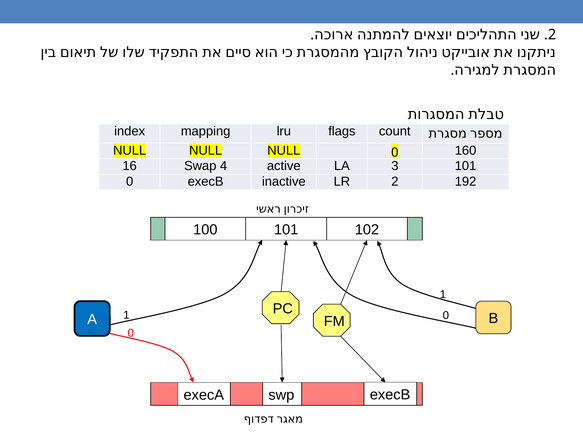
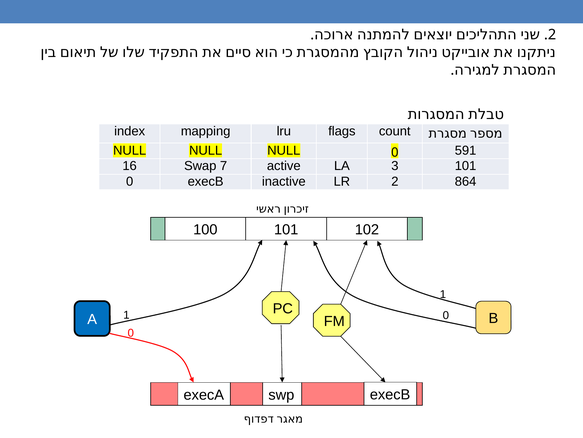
160: 160 -> 591 (466, 150)
4: 4 -> 7 (224, 166)
192: 192 -> 864 (466, 181)
